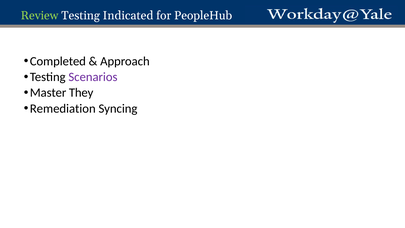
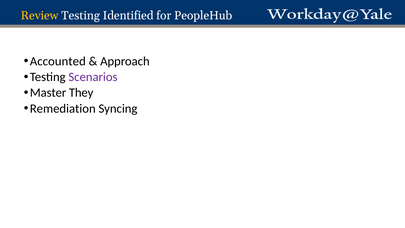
Review colour: light green -> yellow (40, 16)
Indicated: Indicated -> Identified (128, 16)
Completed: Completed -> Accounted (58, 61)
